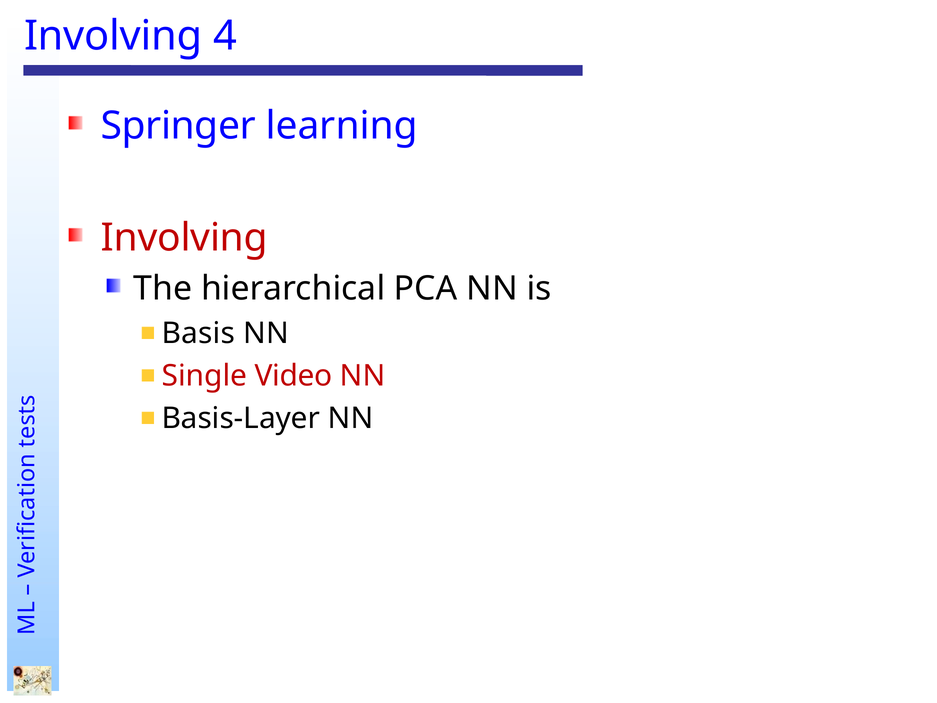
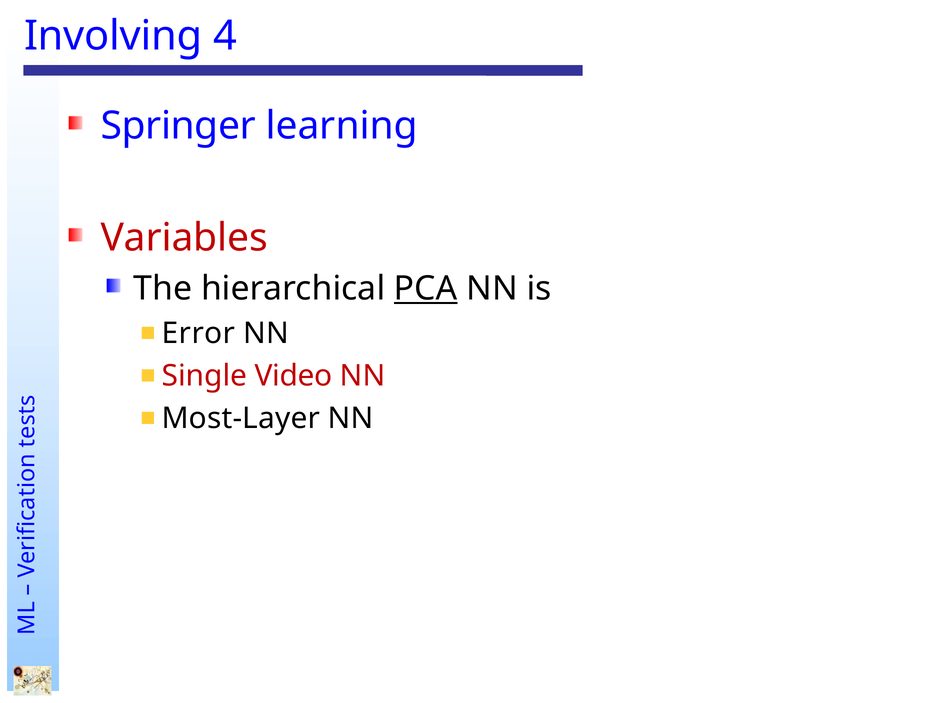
Involving: Involving -> Variables (184, 238)
PCA underline: none -> present (426, 289)
Basis: Basis -> Error (198, 333)
Basis-Layer: Basis-Layer -> Most-Layer (241, 418)
